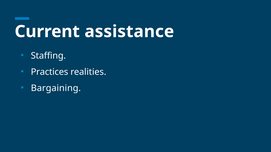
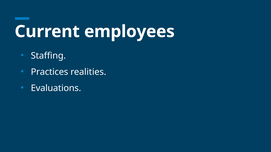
assistance: assistance -> employees (129, 32)
Bargaining: Bargaining -> Evaluations (56, 88)
